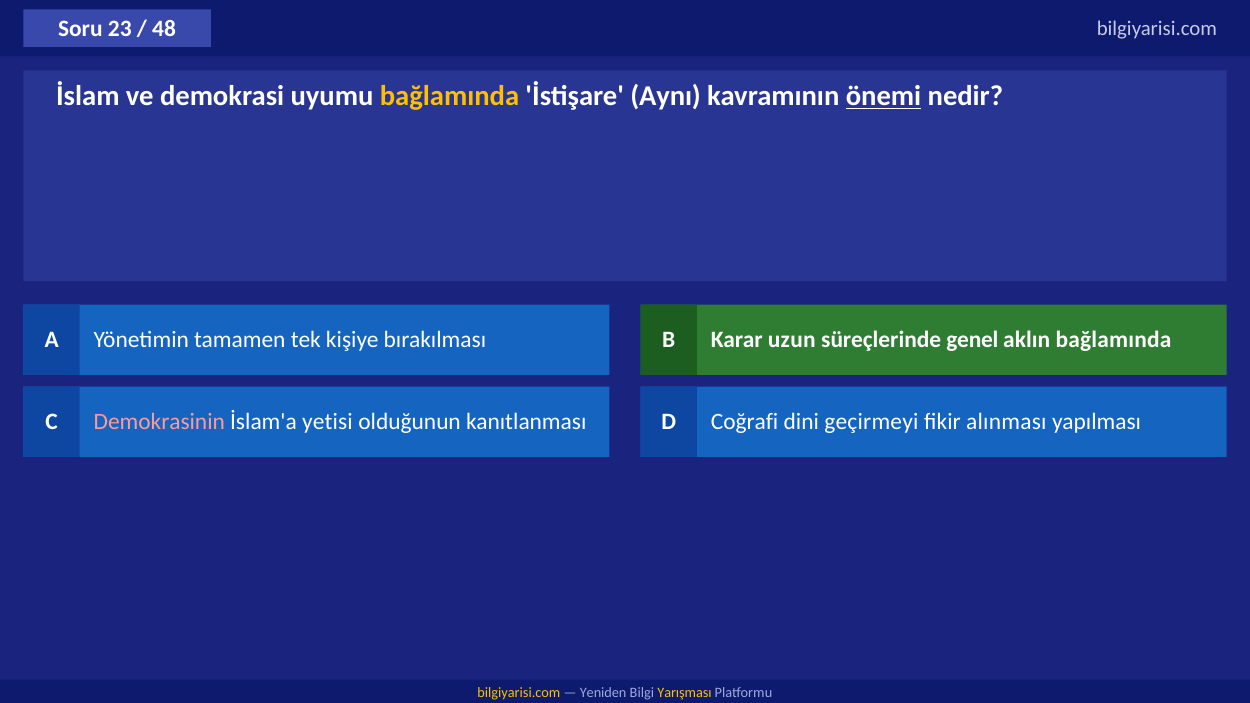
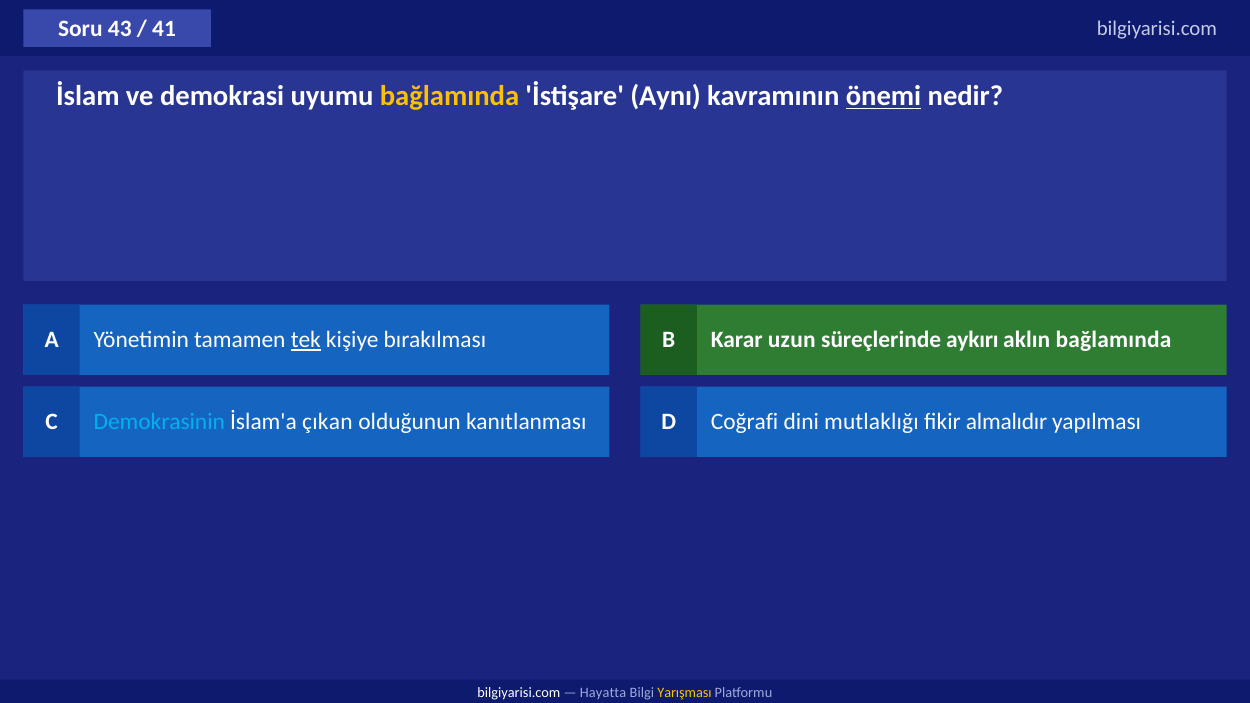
23: 23 -> 43 (120, 29)
48: 48 -> 41 (164, 29)
tek underline: none -> present (306, 340)
genel: genel -> aykırı (972, 340)
Demokrasinin colour: pink -> light blue (159, 422)
yetisi: yetisi -> çıkan (327, 422)
geçirmeyi: geçirmeyi -> mutlaklığı (871, 422)
alınması: alınması -> almalıdır (1007, 422)
bilgiyarisi.com colour: yellow -> white (519, 693)
Yeniden: Yeniden -> Hayatta (603, 693)
